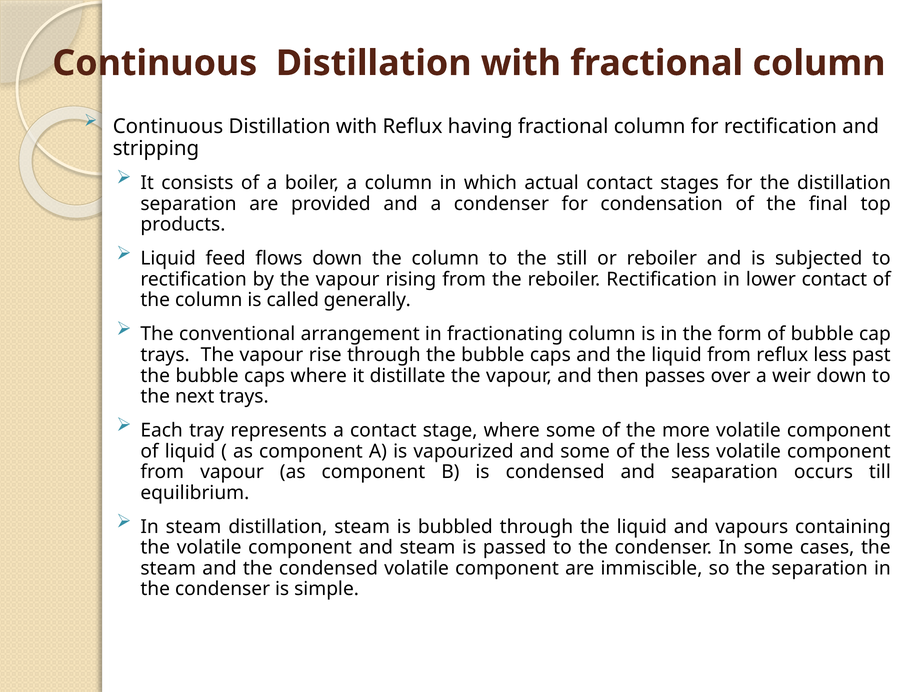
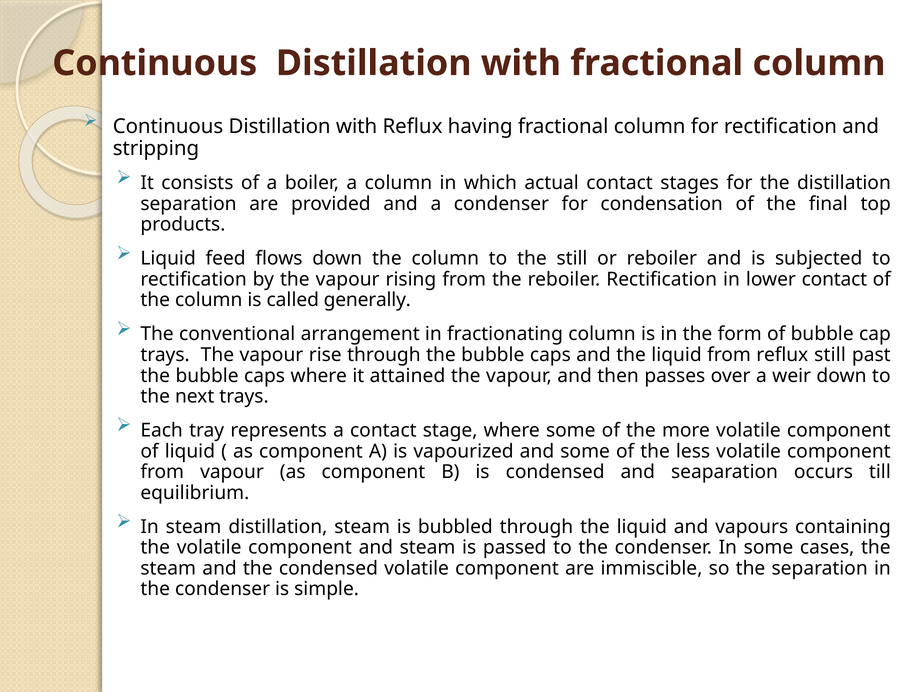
reflux less: less -> still (830, 355)
distillate: distillate -> attained (408, 375)
